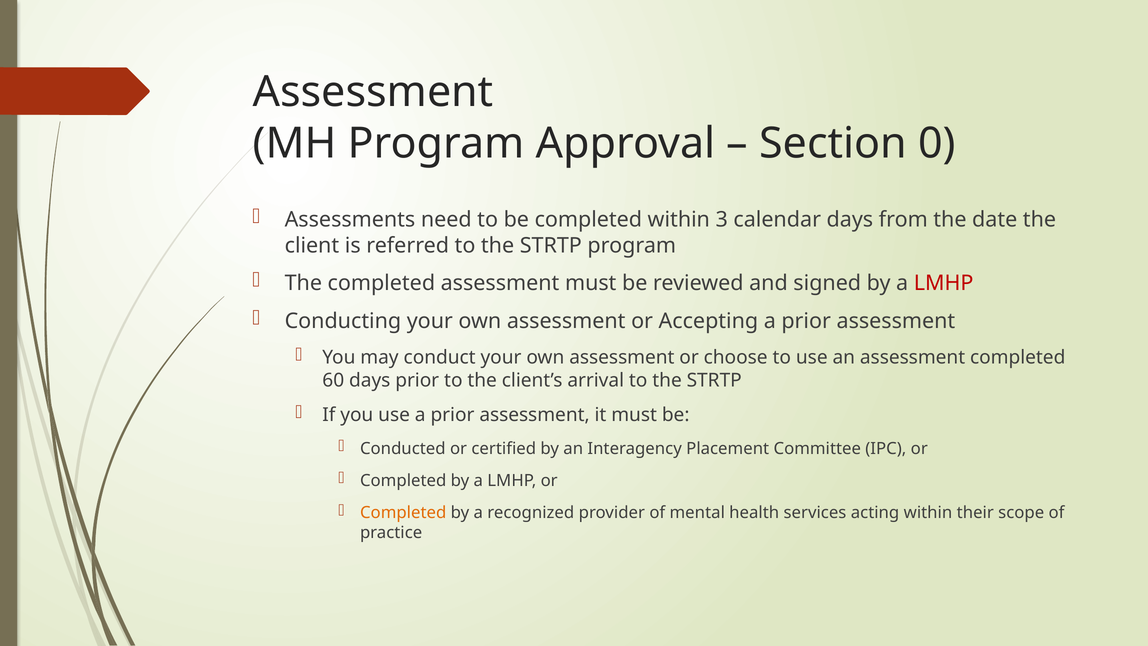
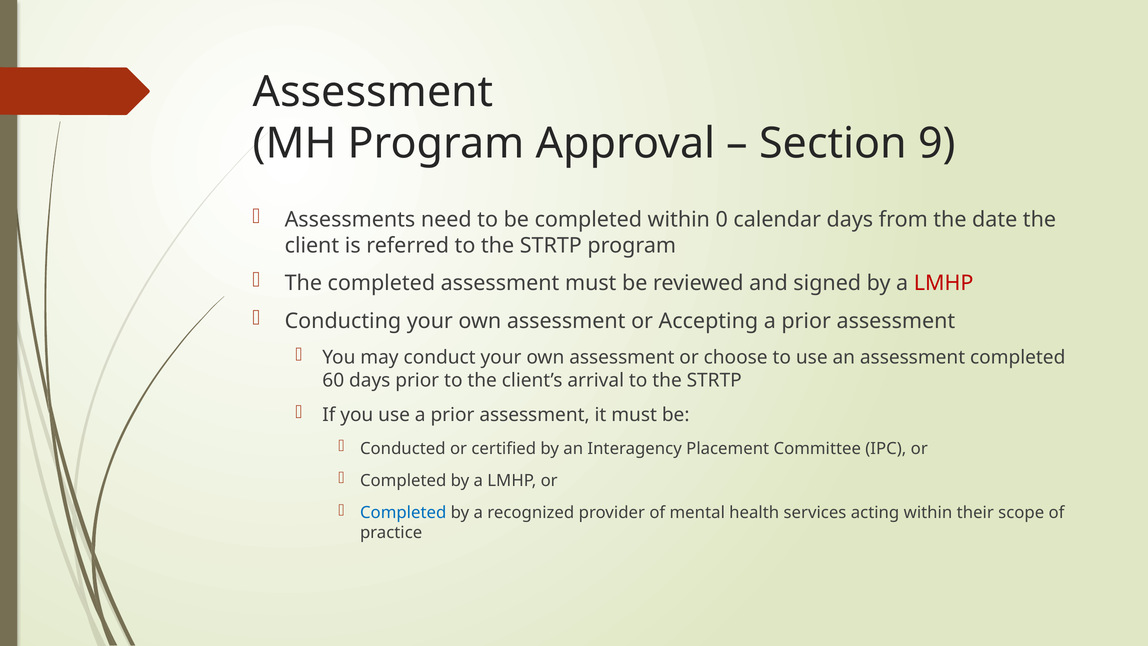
0: 0 -> 9 (937, 144)
3: 3 -> 0 (722, 220)
Completed colour: orange -> blue (403, 513)
